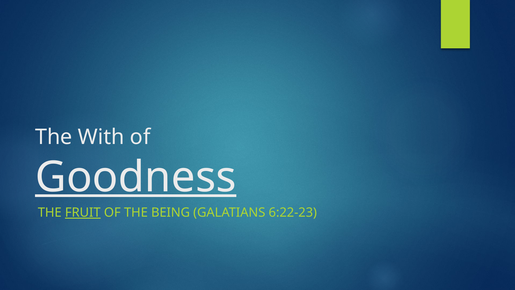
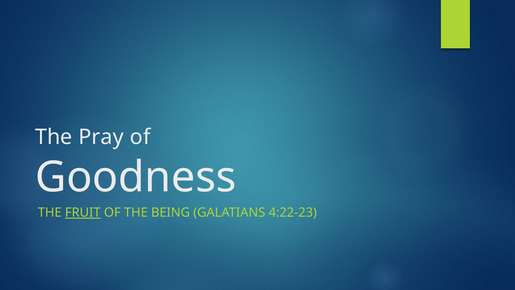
With: With -> Pray (101, 137)
Goodness underline: present -> none (136, 177)
6:22-23: 6:22-23 -> 4:22-23 (293, 212)
